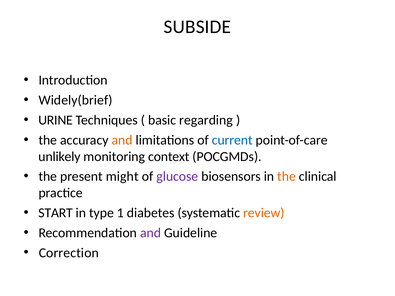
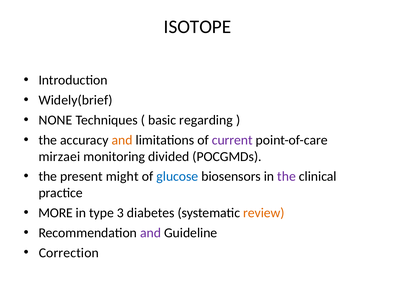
SUBSIDE: SUBSIDE -> ISOTOPE (197, 27)
URINE: URINE -> NONE (55, 120)
current colour: blue -> purple (232, 140)
unlikely: unlikely -> mirzaei (59, 157)
context: context -> divided (169, 157)
glucose colour: purple -> blue (177, 177)
the colour: orange -> purple (287, 177)
START: START -> MORE (56, 213)
1: 1 -> 3 (120, 213)
